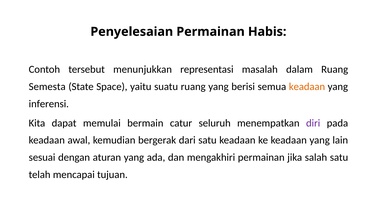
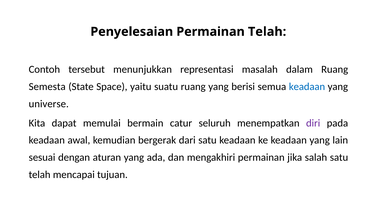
Permainan Habis: Habis -> Telah (267, 32)
keadaan colour: orange -> blue (307, 87)
inferensi: inferensi -> universe (49, 104)
